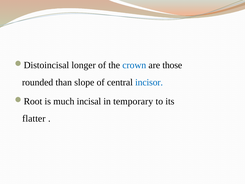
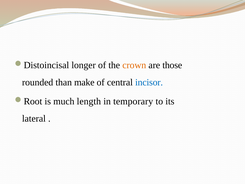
crown colour: blue -> orange (134, 65)
slope: slope -> make (84, 82)
incisal: incisal -> length (89, 101)
flatter: flatter -> lateral (34, 118)
